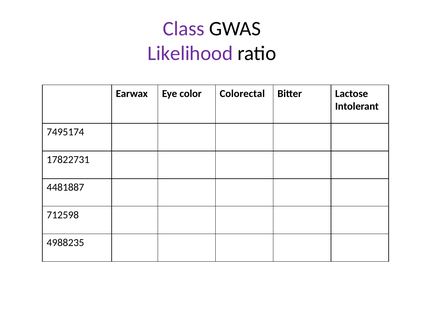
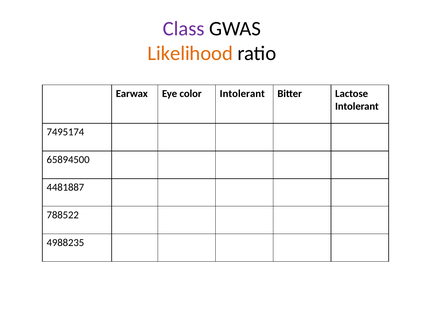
Likelihood colour: purple -> orange (190, 53)
color Colorectal: Colorectal -> Intolerant (242, 94)
17822731: 17822731 -> 65894500 (68, 160)
712598: 712598 -> 788522 (63, 215)
